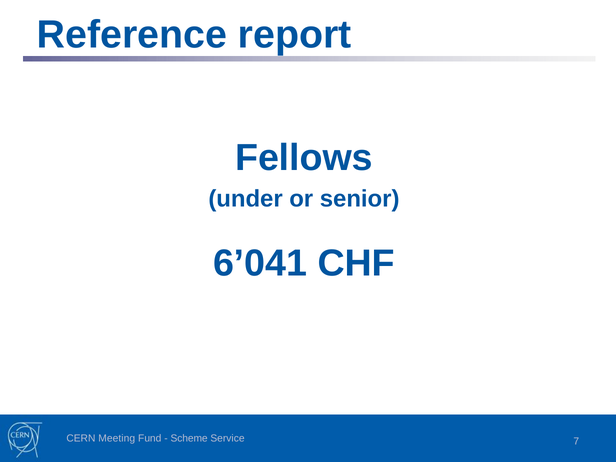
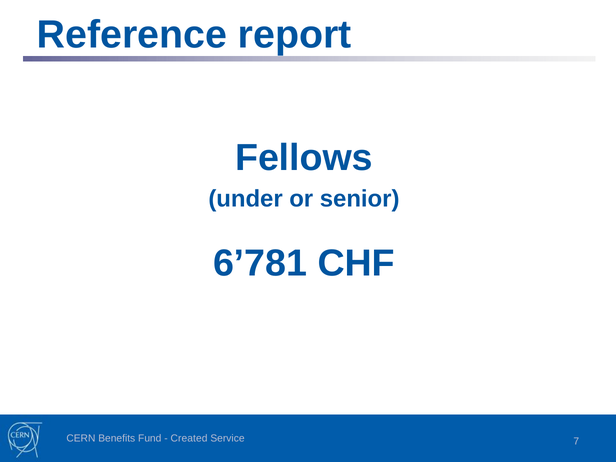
6’041: 6’041 -> 6’781 (260, 263)
Meeting: Meeting -> Benefits (117, 438)
Scheme: Scheme -> Created (189, 438)
